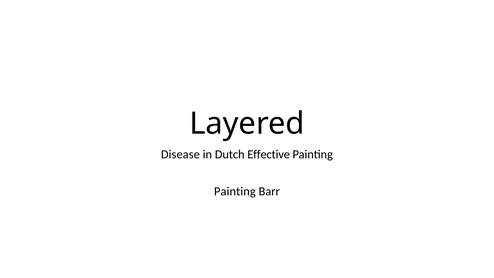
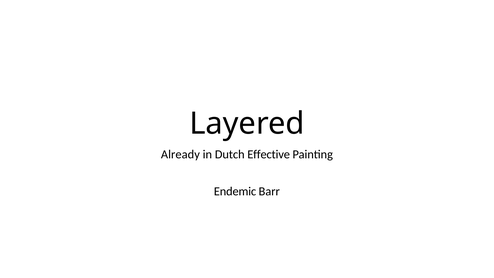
Disease: Disease -> Already (180, 154)
Painting: Painting -> Endemic (235, 191)
